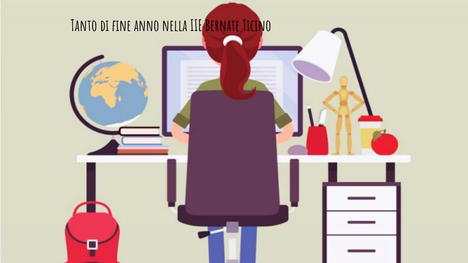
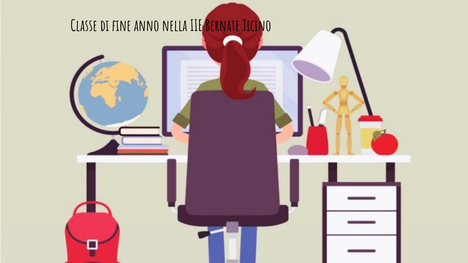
Tanto: Tanto -> Classe (84, 26)
